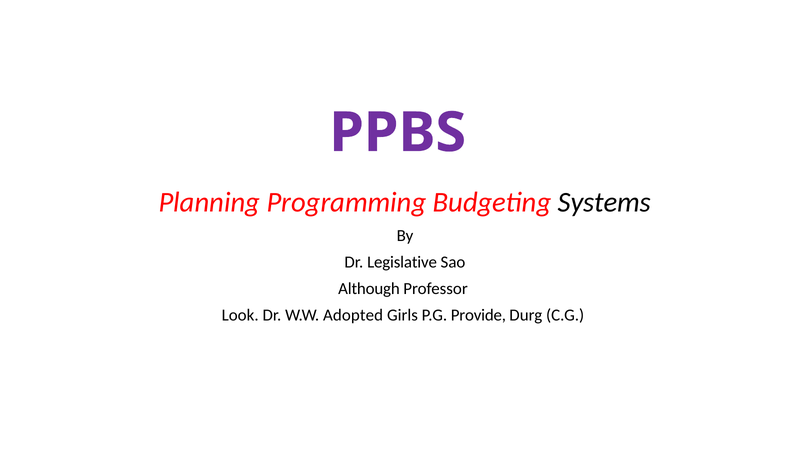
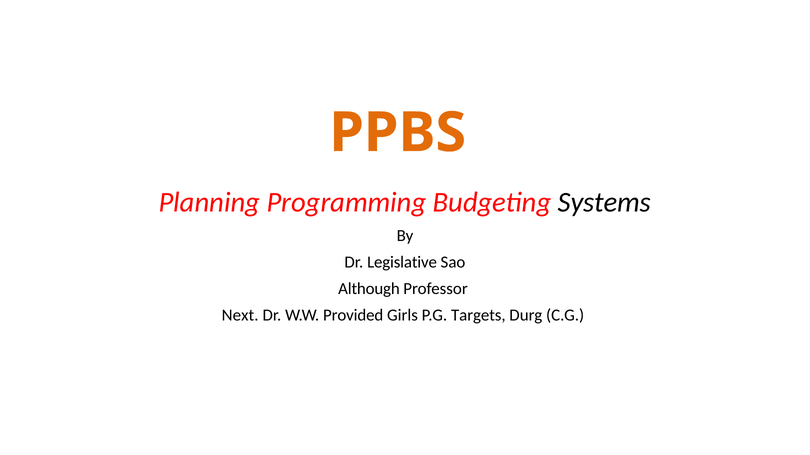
PPBS colour: purple -> orange (398, 133)
Look: Look -> Next (240, 316)
Adopted: Adopted -> Provided (353, 316)
Provide: Provide -> Targets (478, 316)
